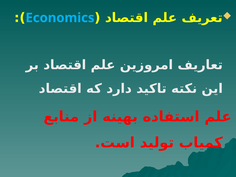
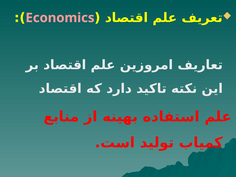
Economics colour: light blue -> pink (60, 18)
